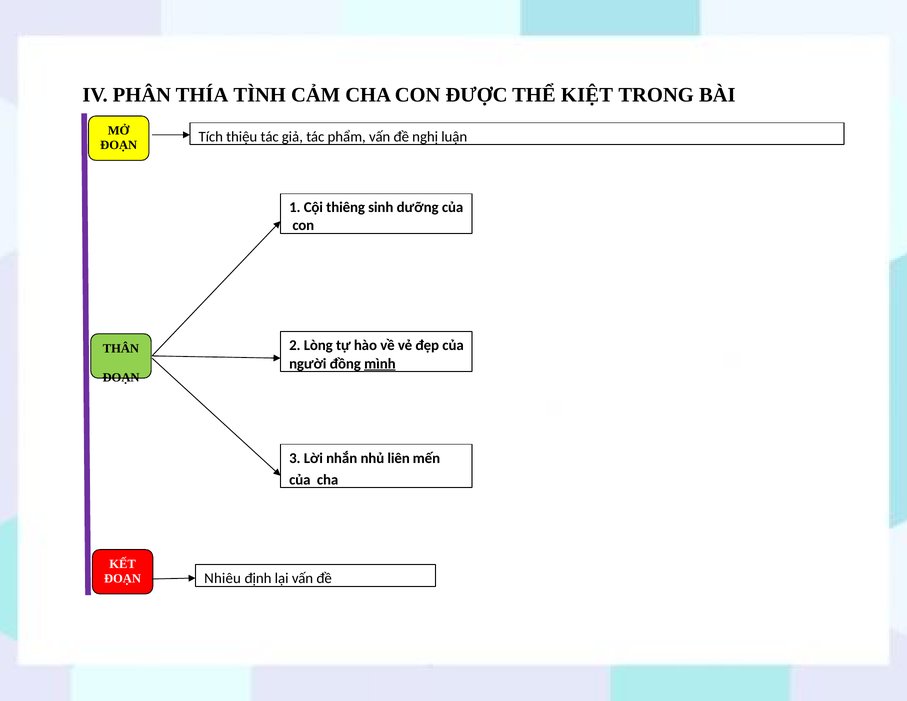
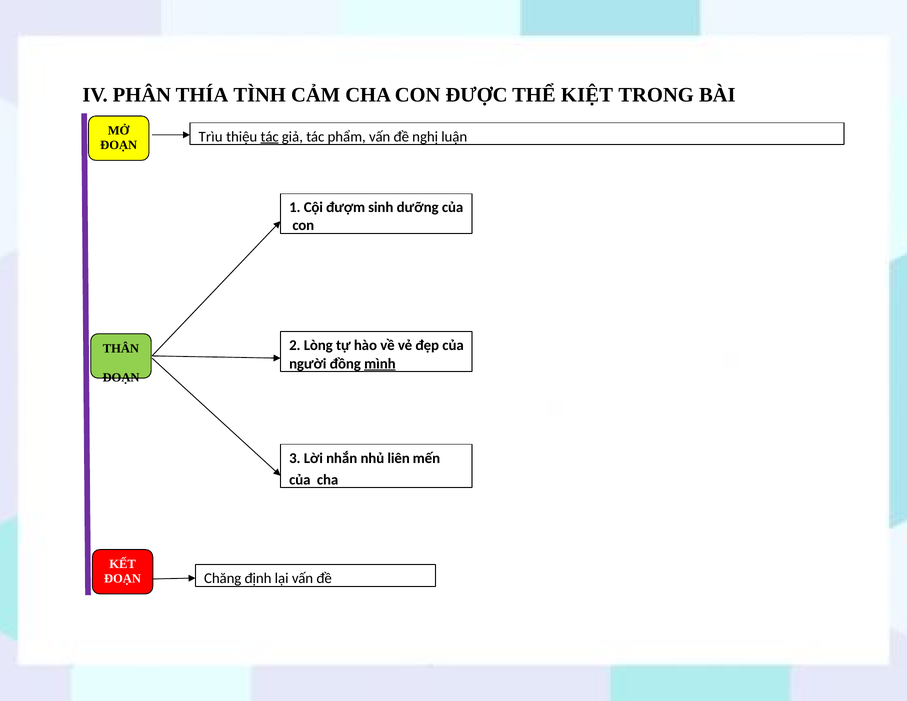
Tích: Tích -> Trìu (211, 137)
tác underline: none -> present (270, 137)
thiêng: thiêng -> đượm (346, 207)
Nhiêu: Nhiêu -> Chăng (223, 578)
